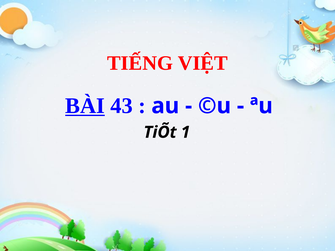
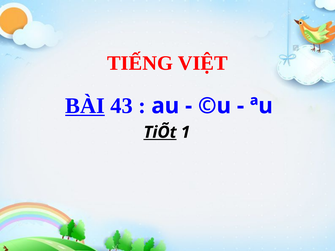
TiÕt underline: none -> present (160, 132)
